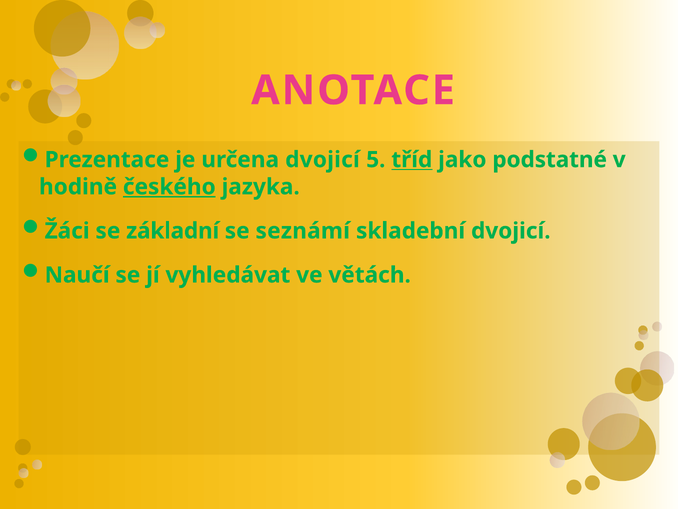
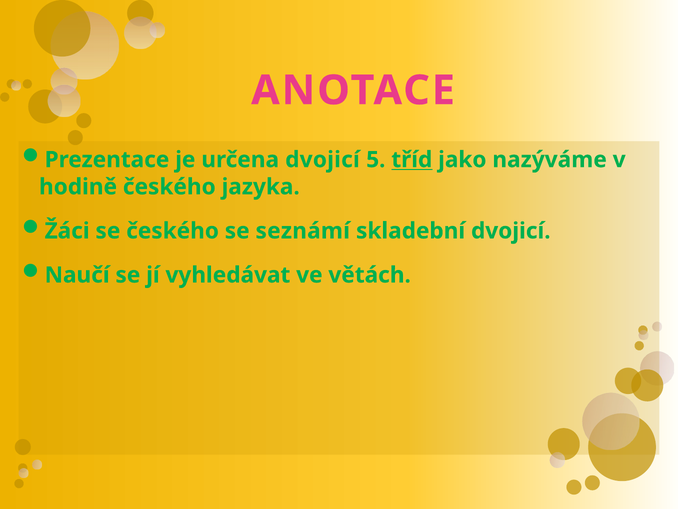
podstatné: podstatné -> nazýváme (550, 160)
českého underline: present -> none (169, 187)
se základní: základní -> českého (173, 231)
